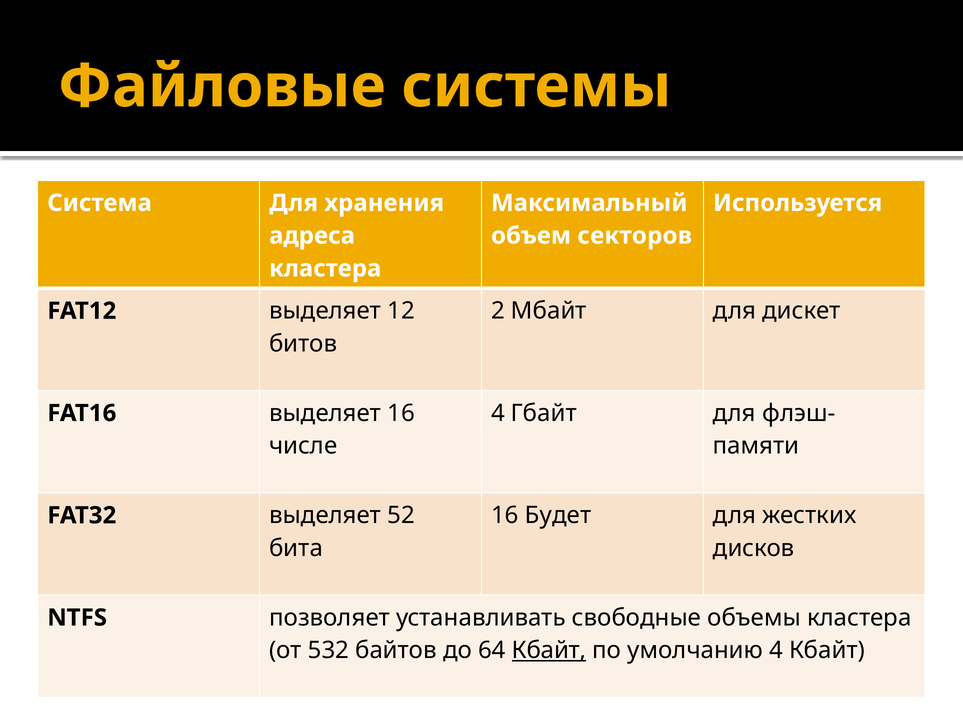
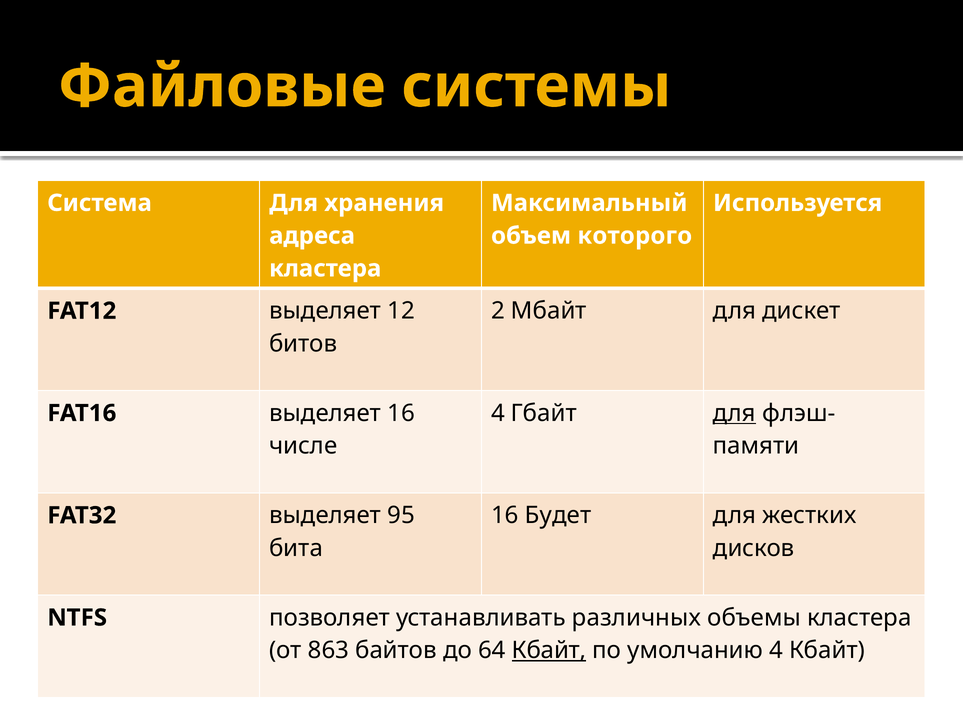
секторов: секторов -> которого (635, 236)
для underline: none -> present (734, 413)
52: 52 -> 95 (401, 516)
свободные: свободные -> различных (636, 618)
532: 532 -> 863 (328, 651)
